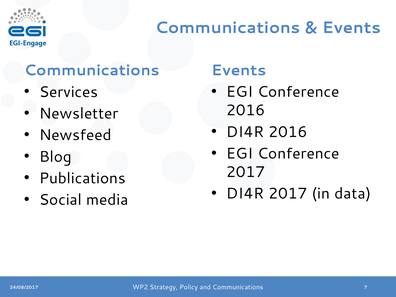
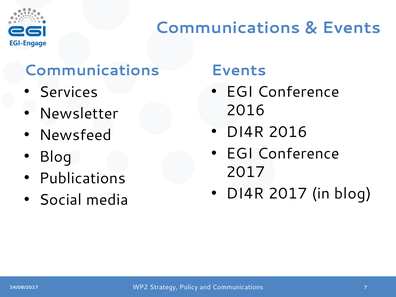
in data: data -> blog (353, 194)
